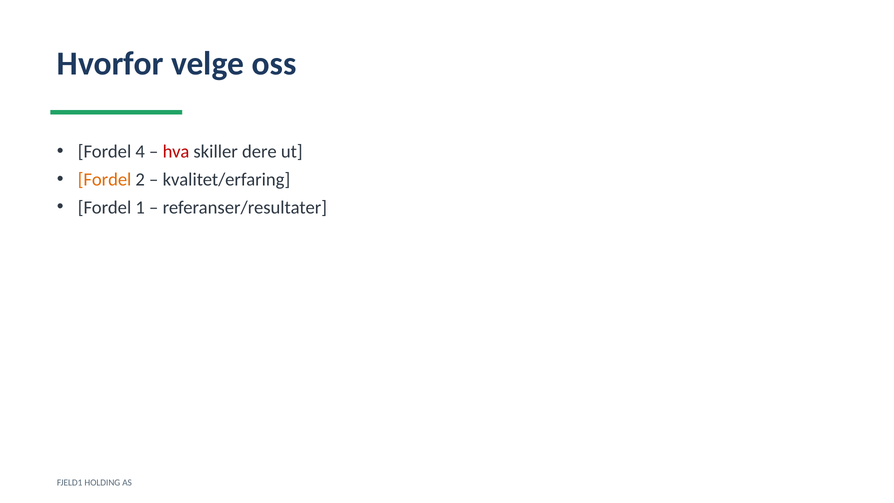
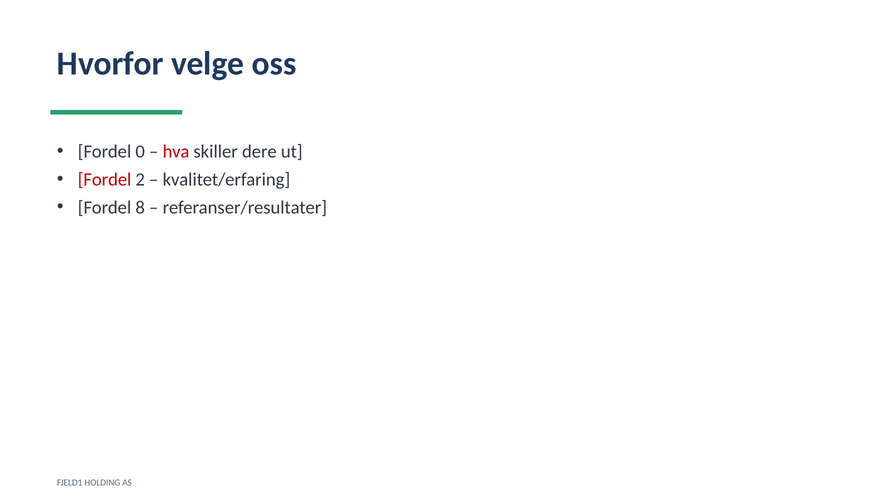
4: 4 -> 0 (140, 151)
Fordel colour: orange -> red (105, 179)
1: 1 -> 8 (140, 207)
